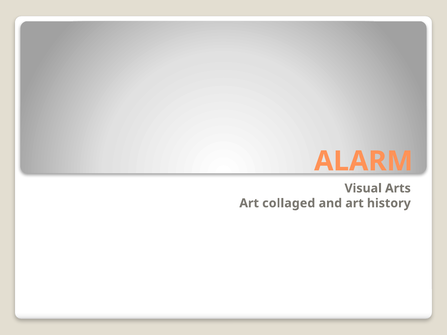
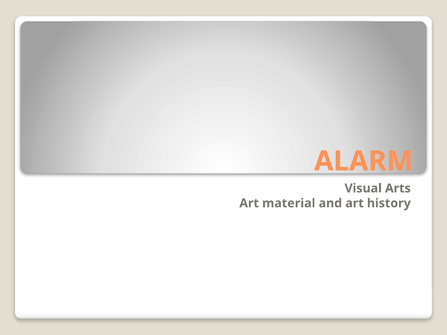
collaged: collaged -> material (289, 203)
